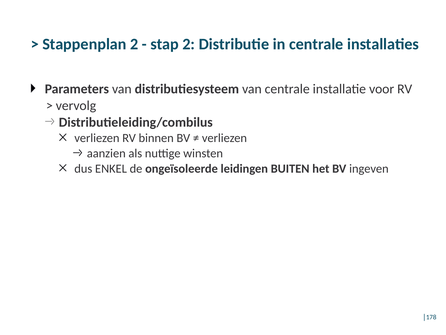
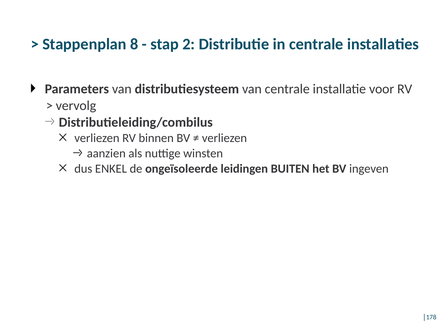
Stappenplan 2: 2 -> 8 (134, 44)
